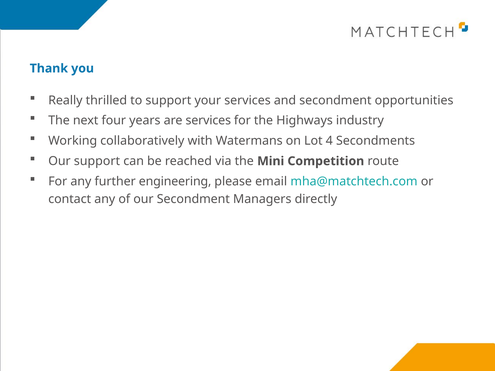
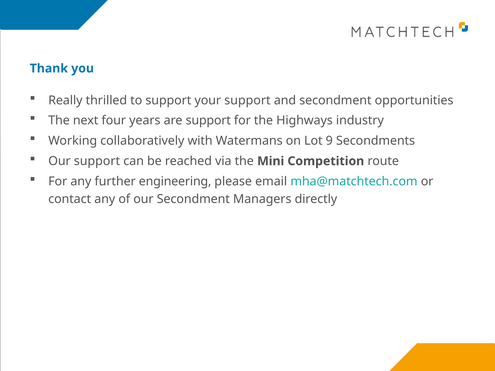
your services: services -> support (247, 100)
are services: services -> support (208, 121)
4: 4 -> 9 (329, 141)
